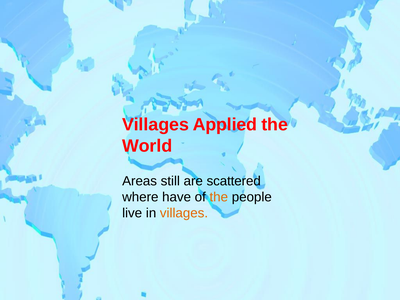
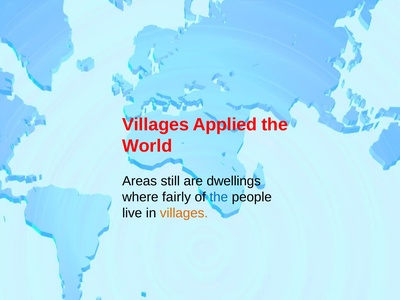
scattered: scattered -> dwellings (234, 181)
have: have -> fairly (177, 197)
the colour: orange -> blue (219, 197)
